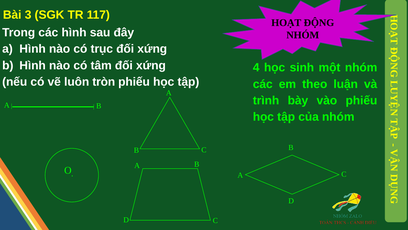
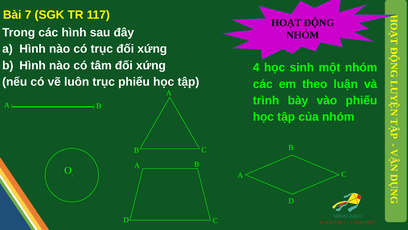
3: 3 -> 7 (28, 15)
luôn tròn: tròn -> trục (104, 82)
